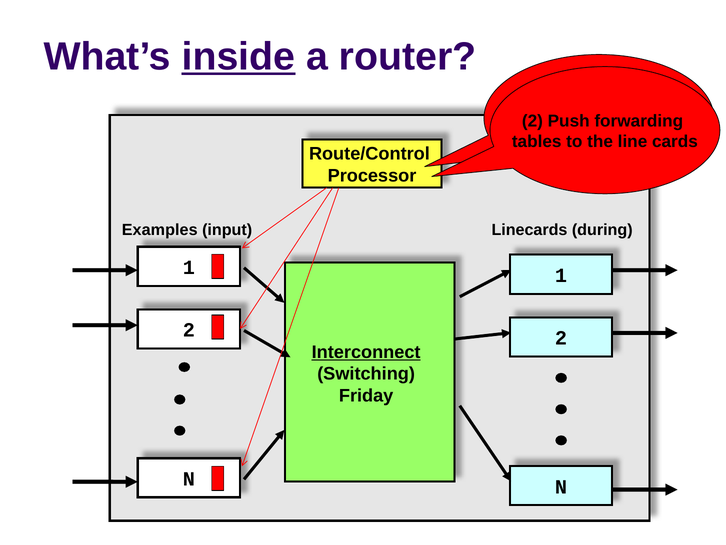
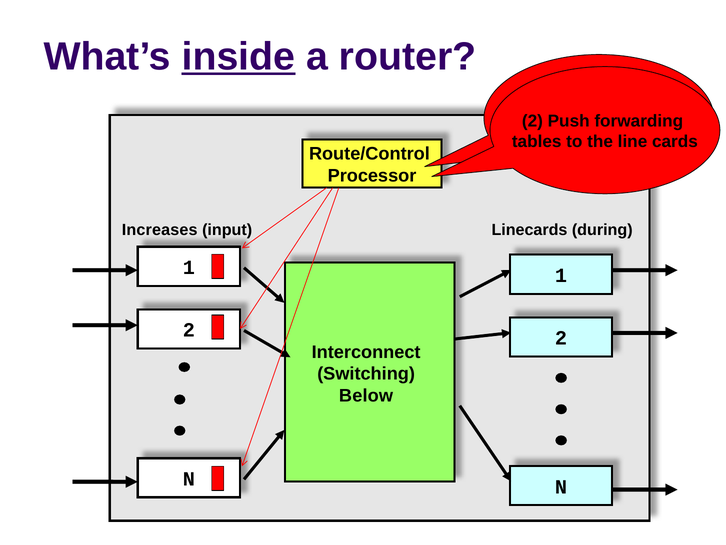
Examples: Examples -> Increases (160, 230)
Interconnect underline: present -> none (366, 352)
Friday: Friday -> Below (366, 395)
